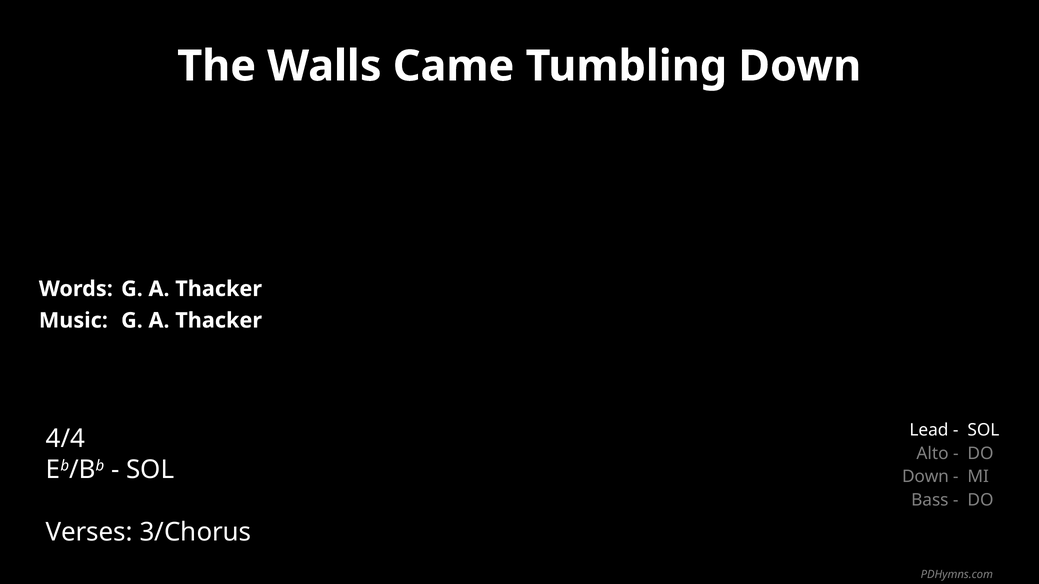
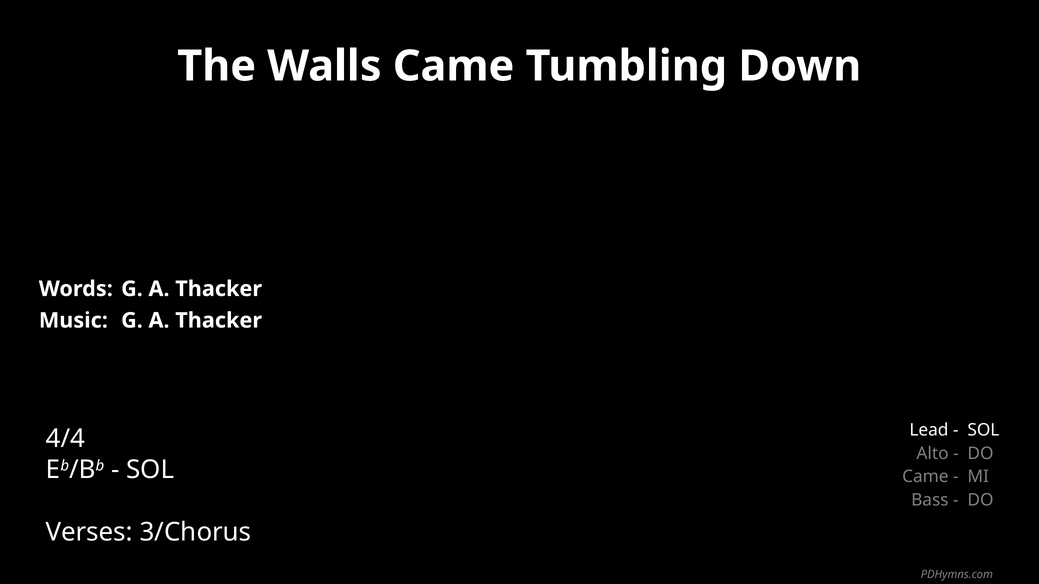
Down: Down -> Came (925, 477)
